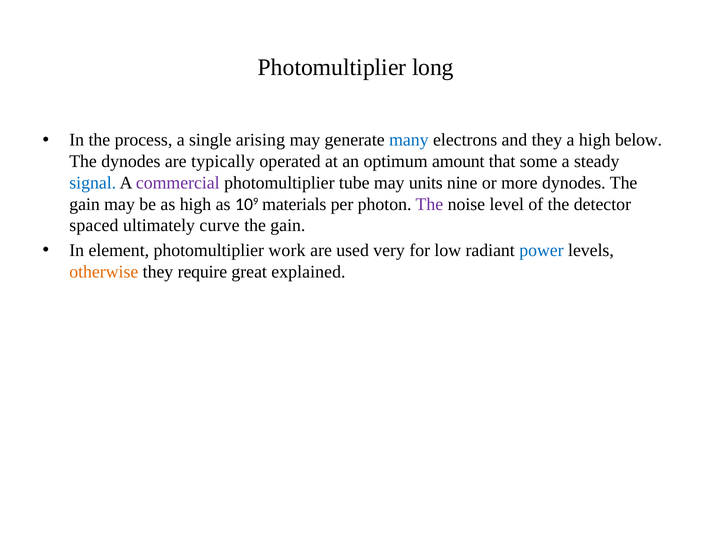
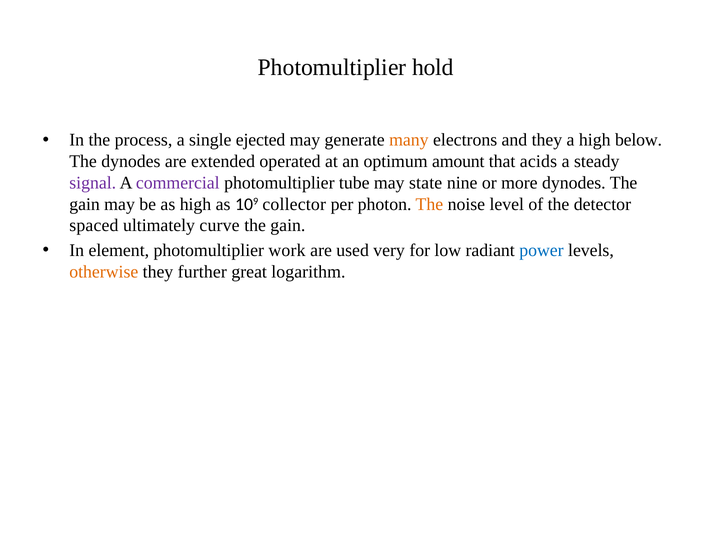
long: long -> hold (433, 67)
arising: arising -> ejected (261, 140)
many colour: blue -> orange (409, 140)
typically: typically -> extended (223, 161)
some: some -> acids (538, 161)
signal colour: blue -> purple (93, 183)
units: units -> state (426, 183)
materials: materials -> collector (294, 204)
The colour: purple -> orange (429, 204)
require: require -> further (202, 271)
explained: explained -> logarithm (308, 271)
